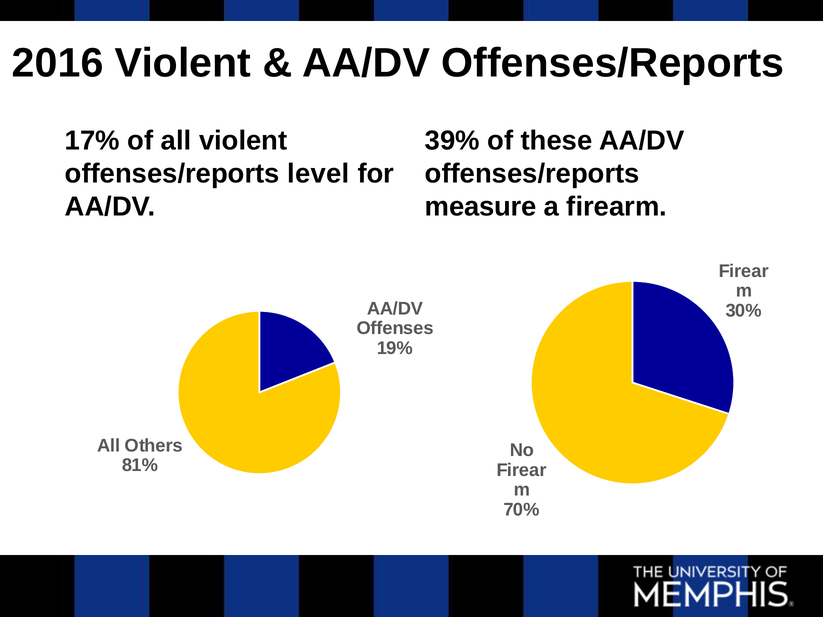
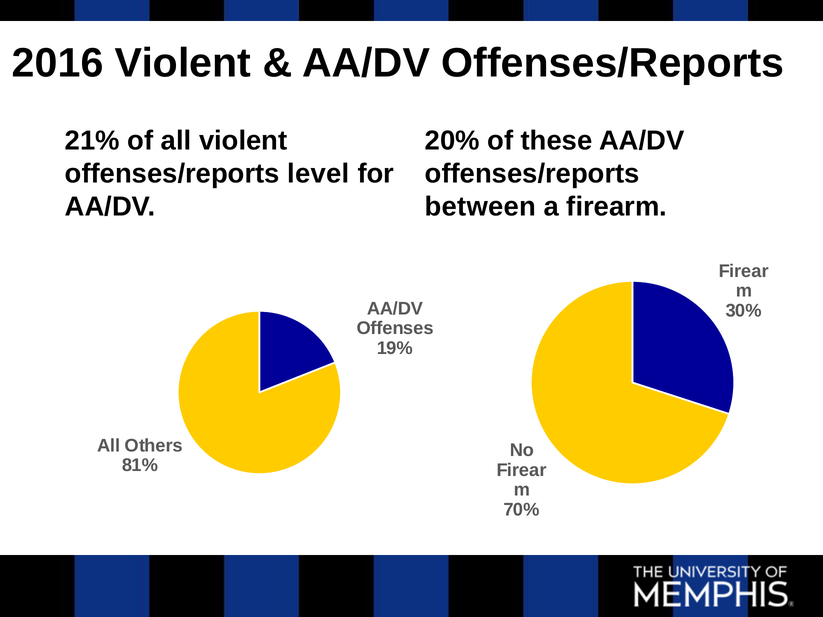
17%: 17% -> 21% (92, 141)
39%: 39% -> 20% (452, 141)
measure: measure -> between (480, 207)
